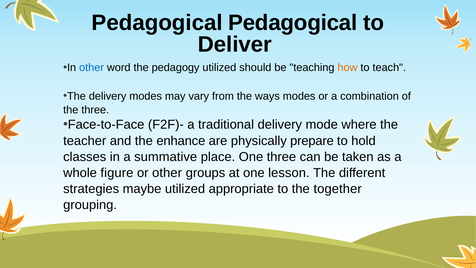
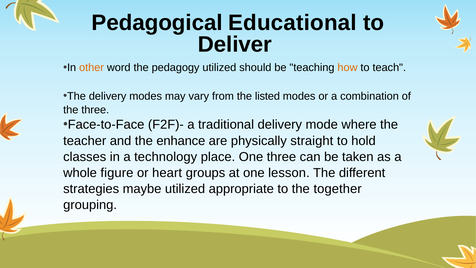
Pedagogical Pedagogical: Pedagogical -> Educational (292, 23)
other colour: blue -> orange (92, 68)
ways: ways -> listed (267, 96)
prepare: prepare -> straight (312, 141)
summative: summative -> technology (166, 157)
or other: other -> heart (167, 173)
